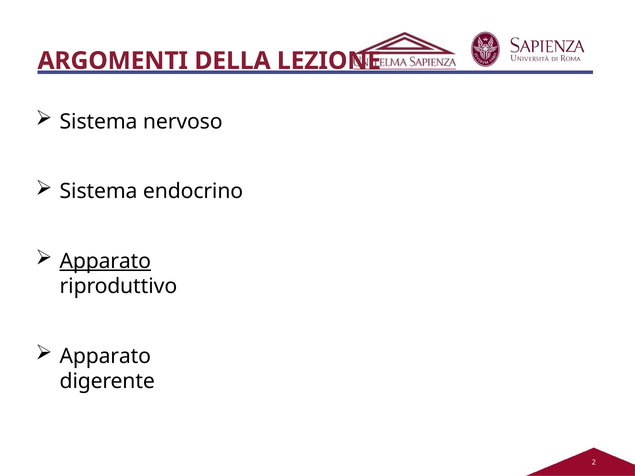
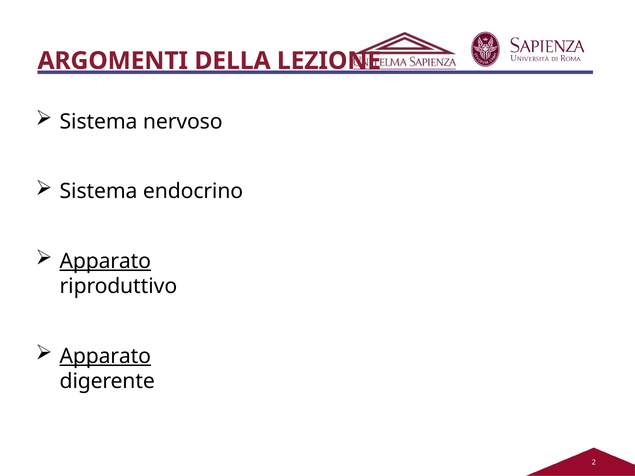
Apparato underline: none -> present (105, 356)
